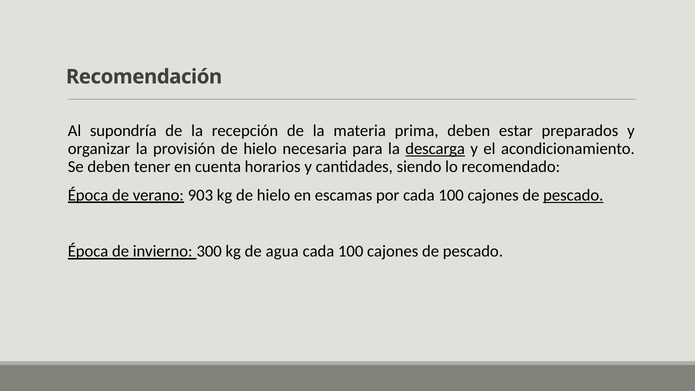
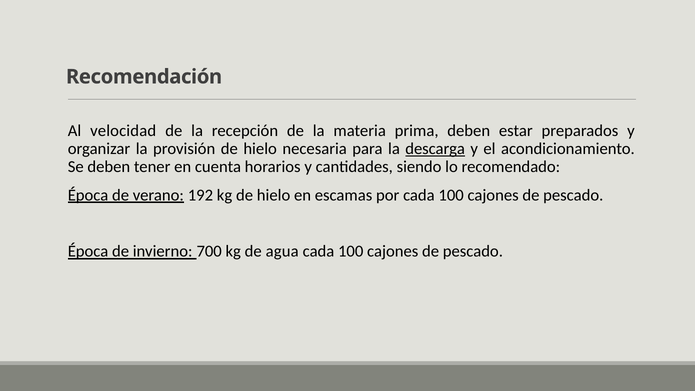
supondría: supondría -> velocidad (123, 131)
903: 903 -> 192 (200, 195)
pescado underline: present -> none (573, 195)
300: 300 -> 700 (209, 251)
